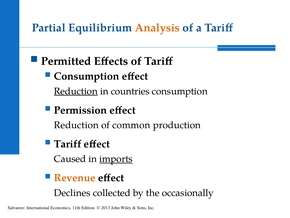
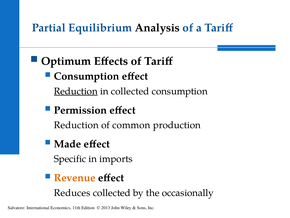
Analysis colour: orange -> black (157, 28)
Permitted: Permitted -> Optimum (66, 61)
in countries: countries -> collected (130, 91)
Tariff: Tariff -> Made (68, 144)
Caused: Caused -> Specific (70, 159)
imports underline: present -> none (116, 159)
Declines: Declines -> Reduces (72, 192)
